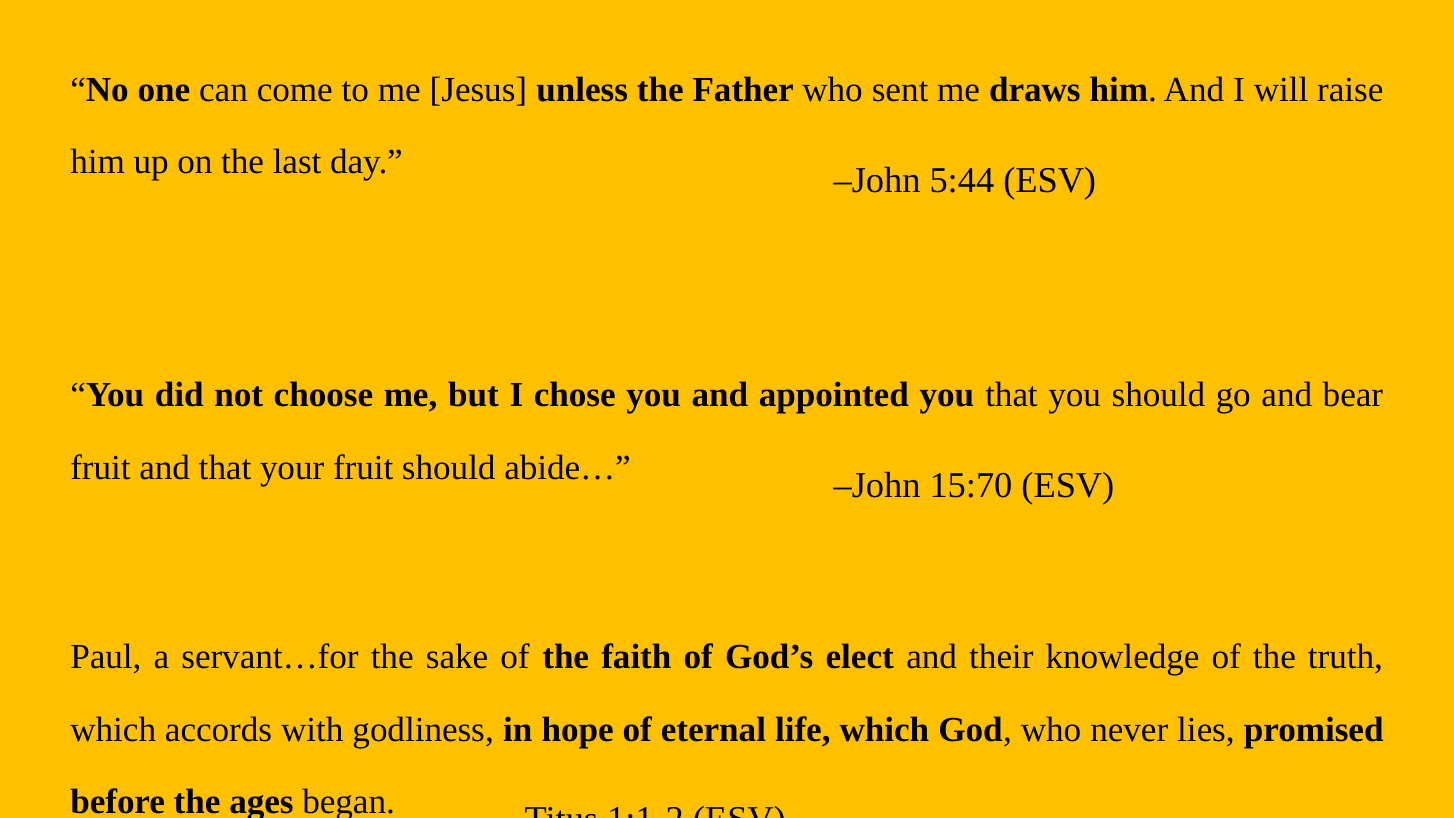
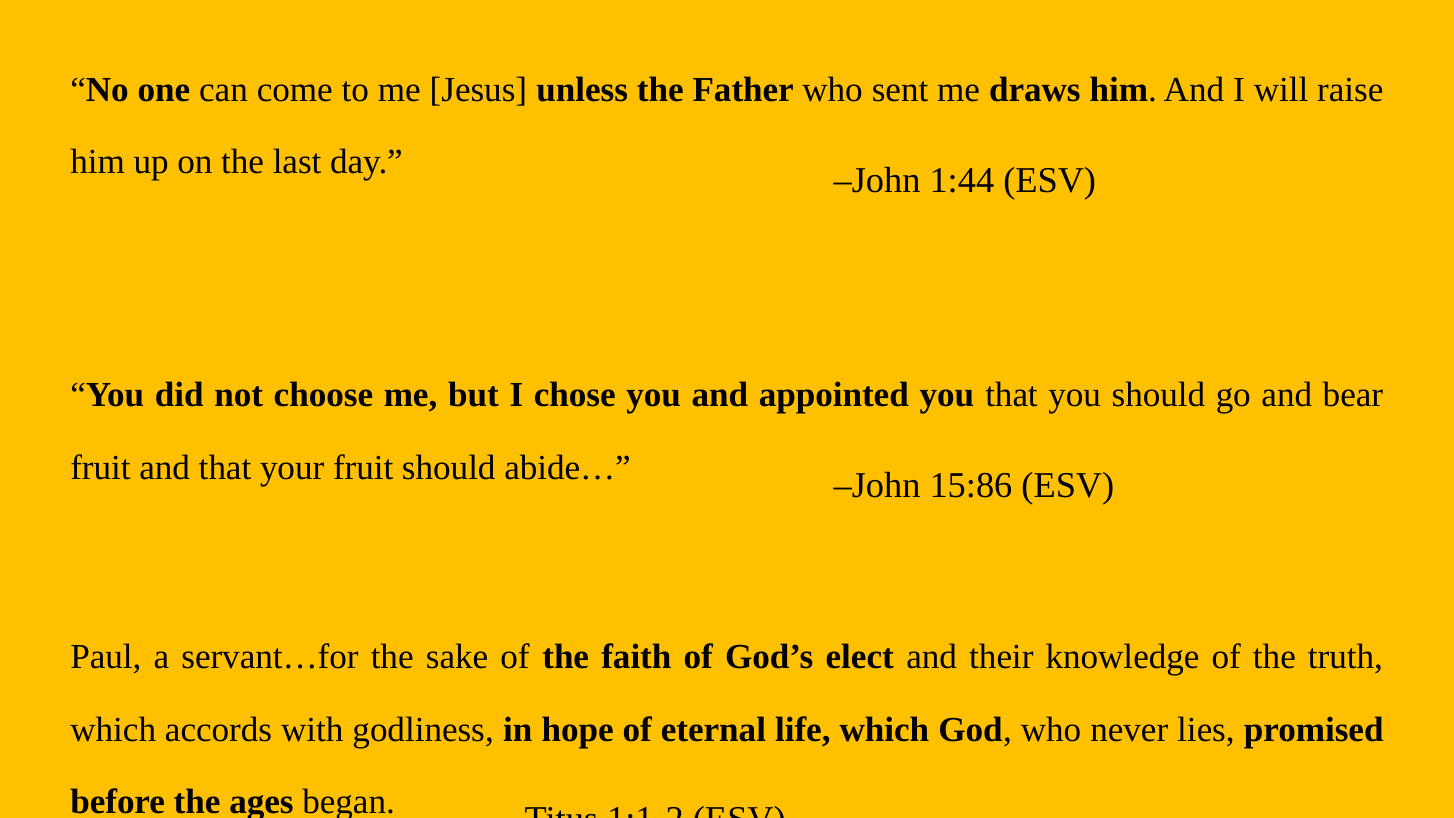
5:44: 5:44 -> 1:44 (962, 180)
15:70: 15:70 -> 15:86 (971, 485)
